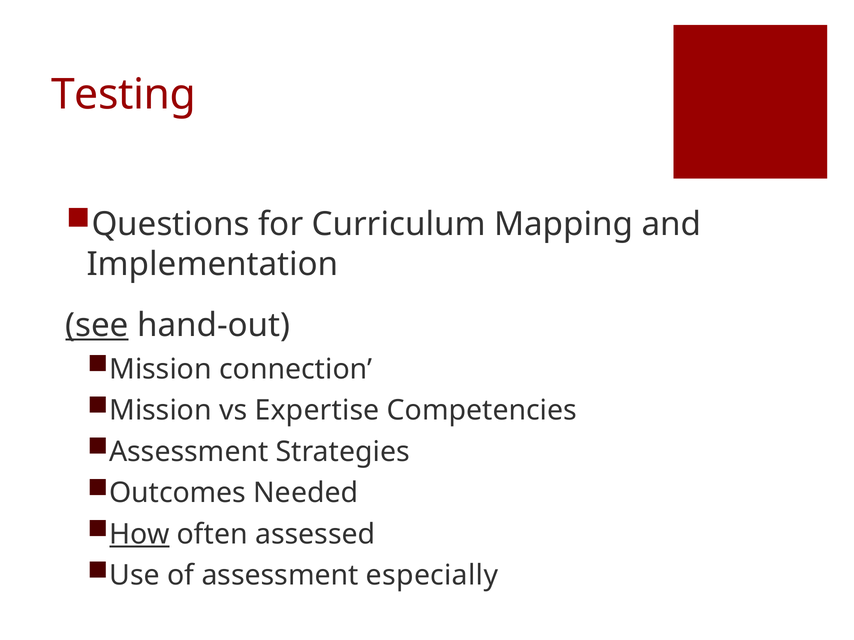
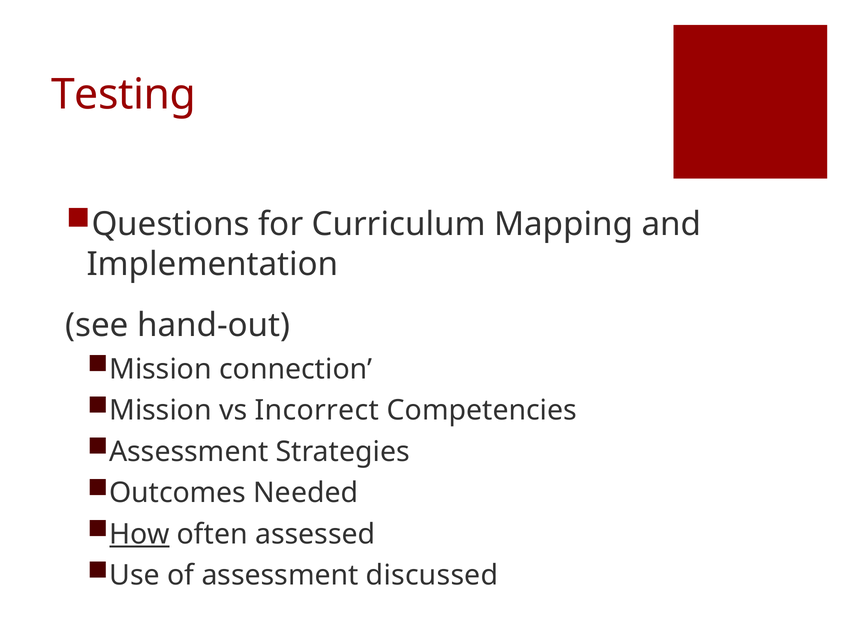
see underline: present -> none (97, 326)
Expertise: Expertise -> Incorrect (317, 411)
especially: especially -> discussed (432, 576)
